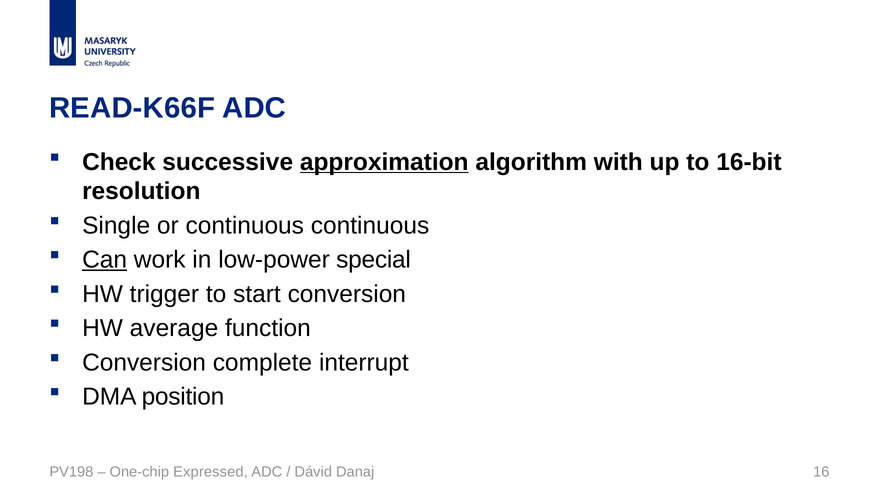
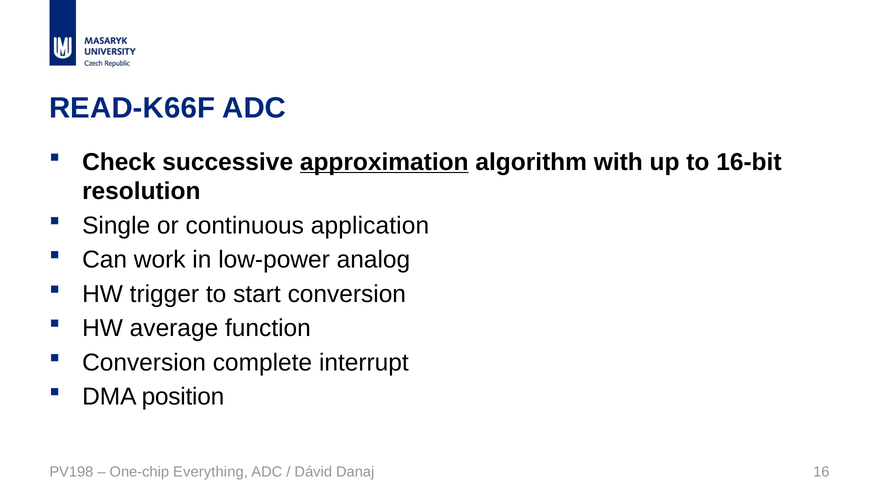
continuous continuous: continuous -> application (370, 226)
Can underline: present -> none (105, 260)
special: special -> analog (373, 260)
Expressed: Expressed -> Everything (211, 472)
